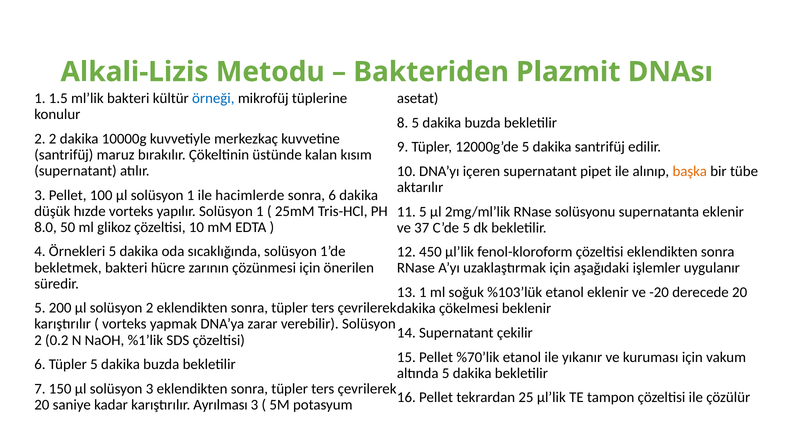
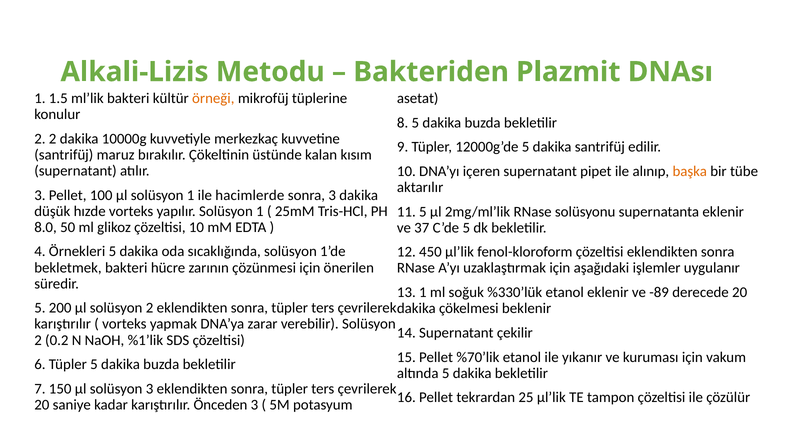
örneği colour: blue -> orange (213, 98)
sonra 6: 6 -> 3 (332, 195)
%103’lük: %103’lük -> %330’lük (515, 293)
-20: -20 -> -89 (659, 293)
Ayrılması: Ayrılması -> Önceden (220, 405)
